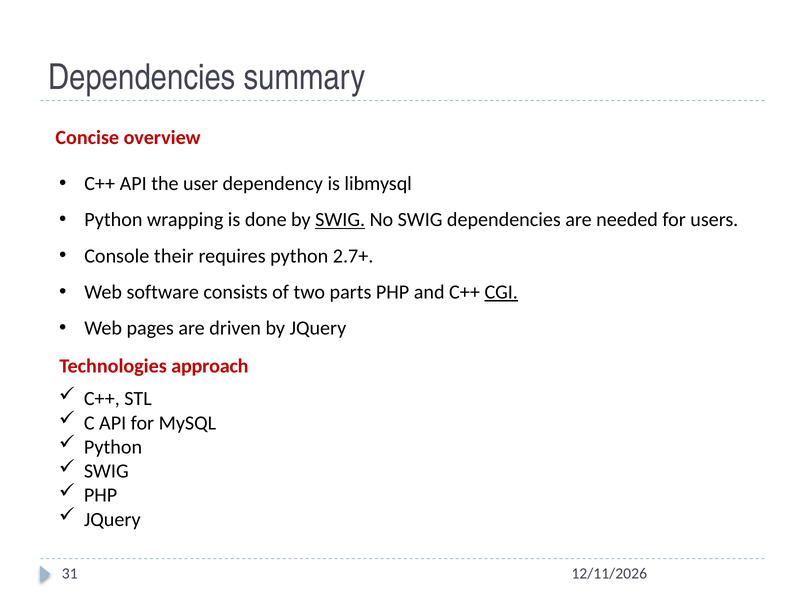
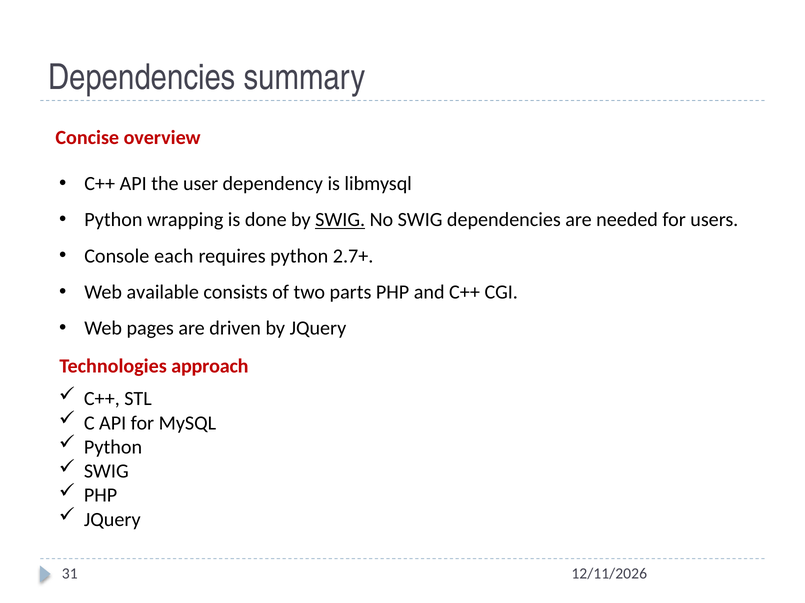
their: their -> each (174, 256)
software: software -> available (163, 292)
CGI underline: present -> none (501, 292)
